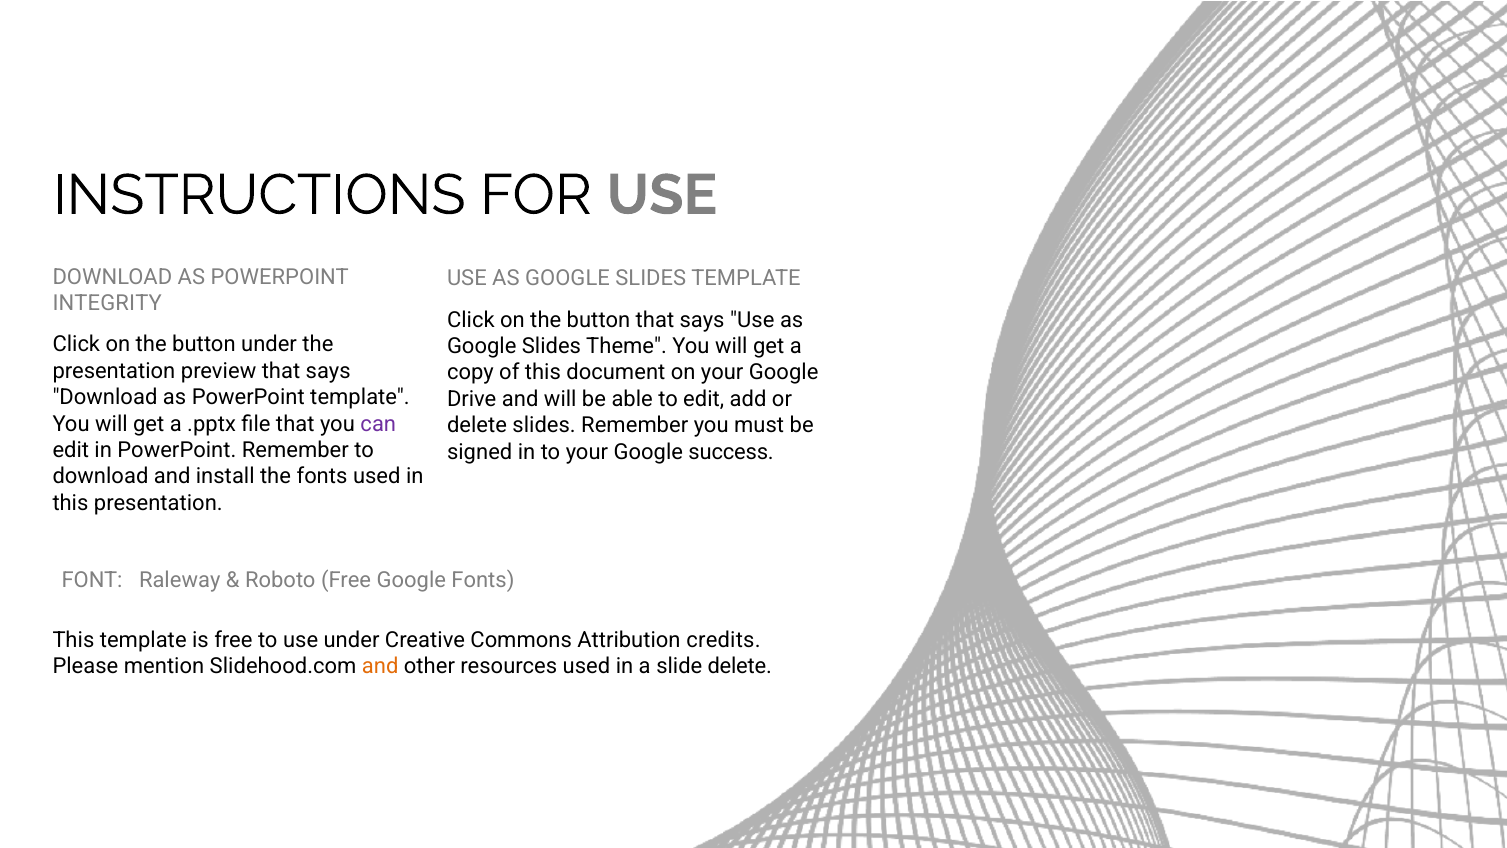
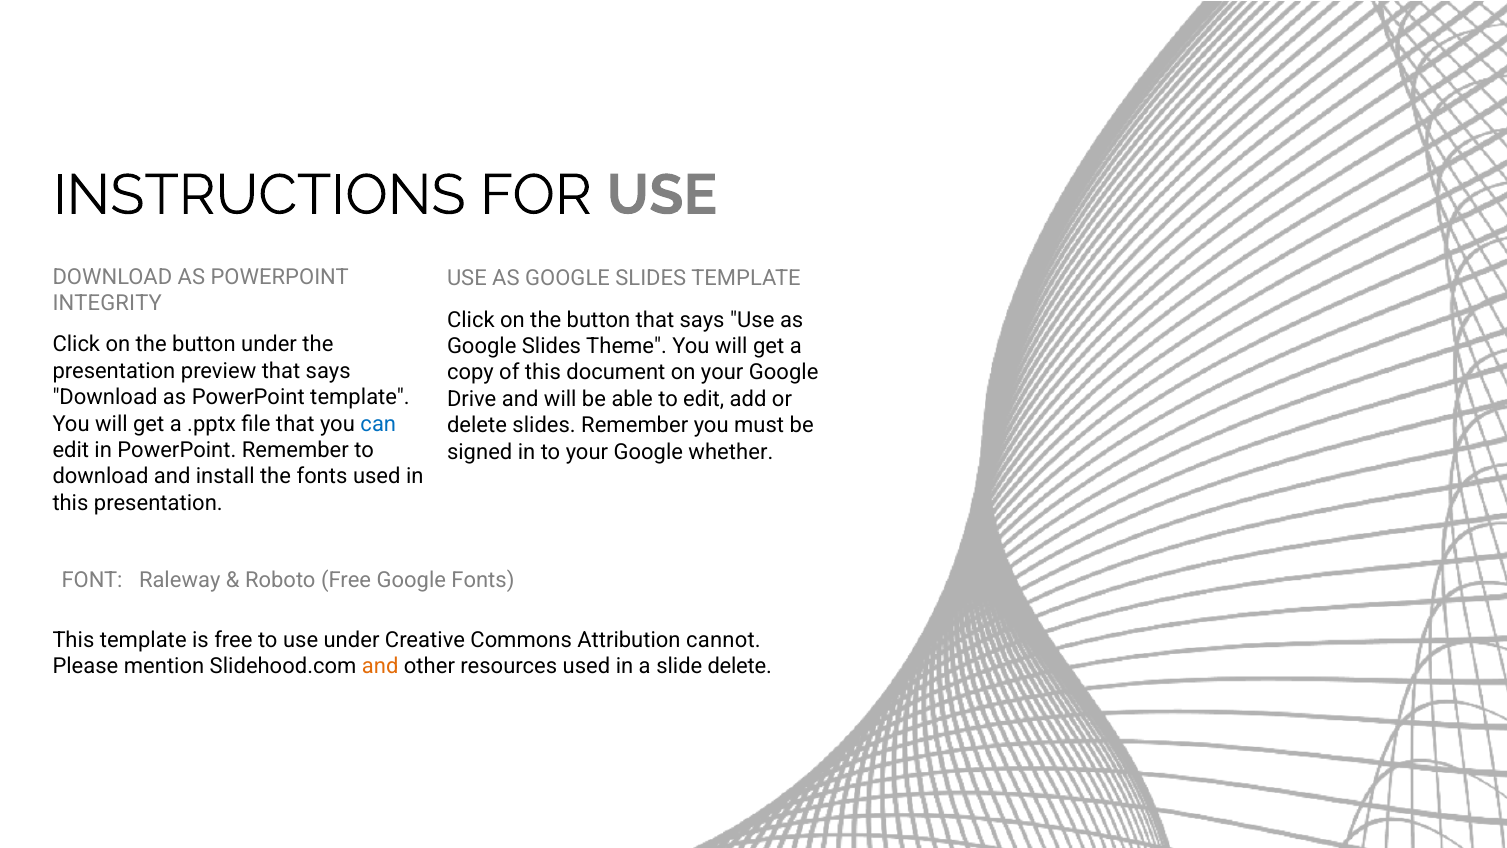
can colour: purple -> blue (378, 424)
success: success -> whether (731, 452)
credits: credits -> cannot (723, 640)
